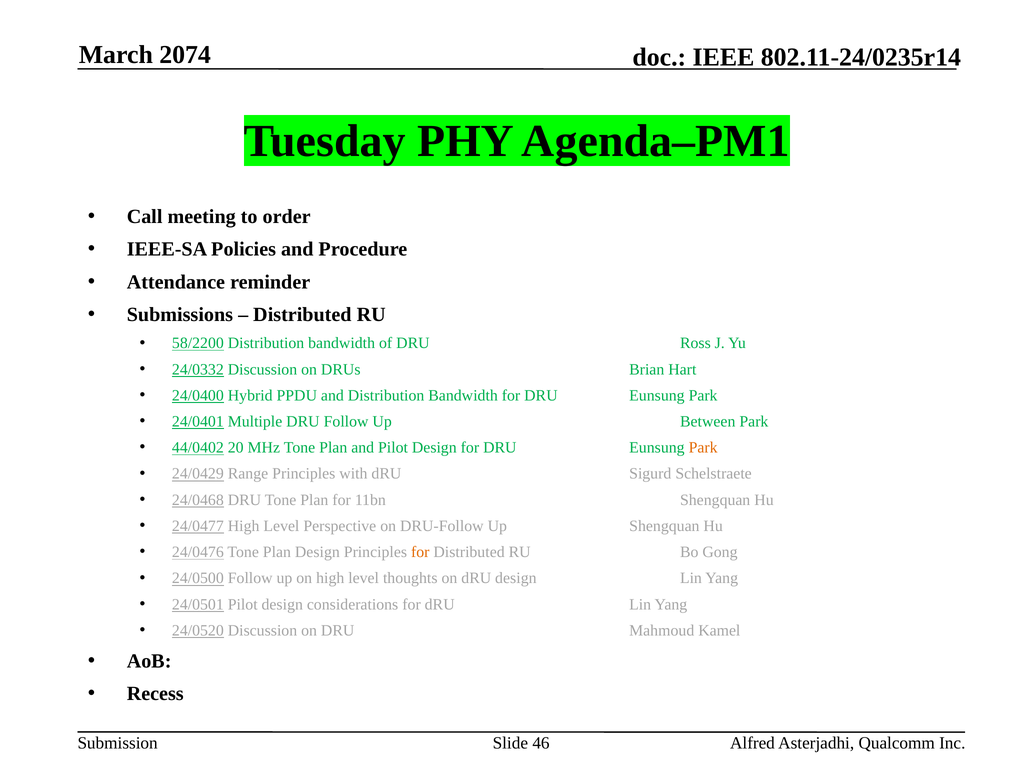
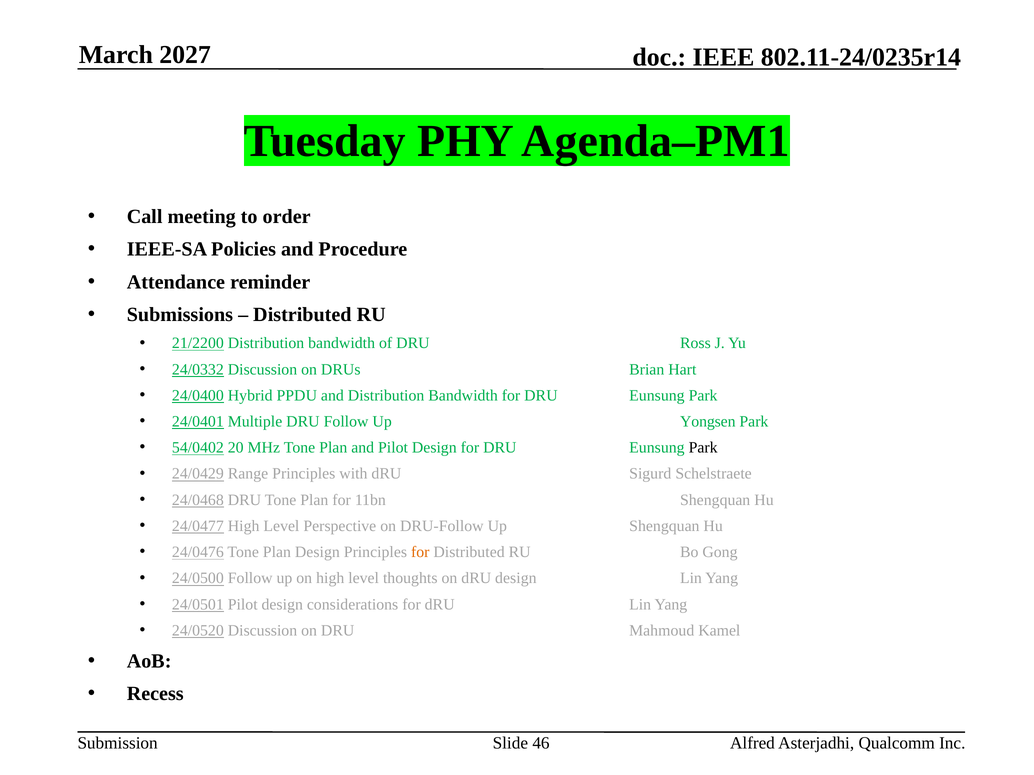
2074: 2074 -> 2027 (185, 55)
58/2200: 58/2200 -> 21/2200 (198, 343)
Between: Between -> Yongsen (708, 422)
44/0402: 44/0402 -> 54/0402 (198, 448)
Park colour: orange -> black (703, 448)
